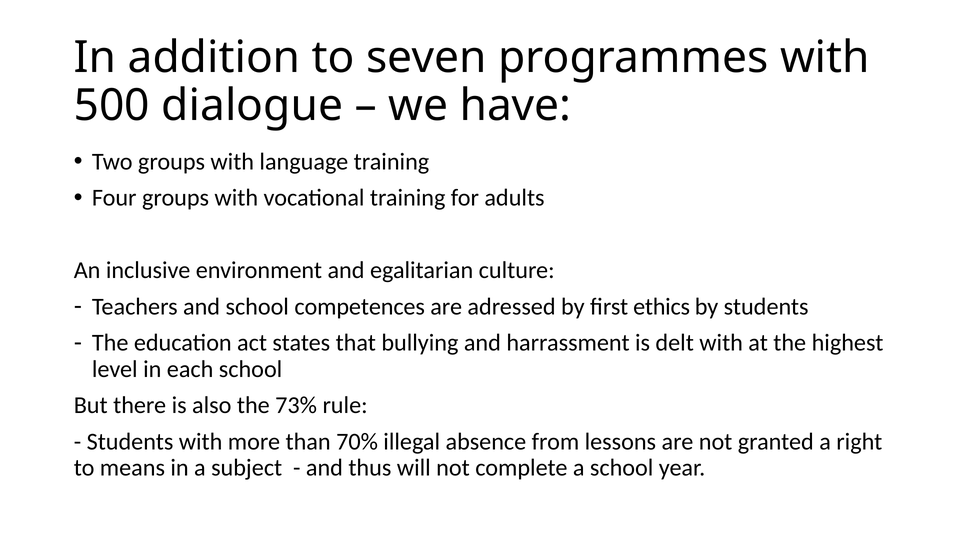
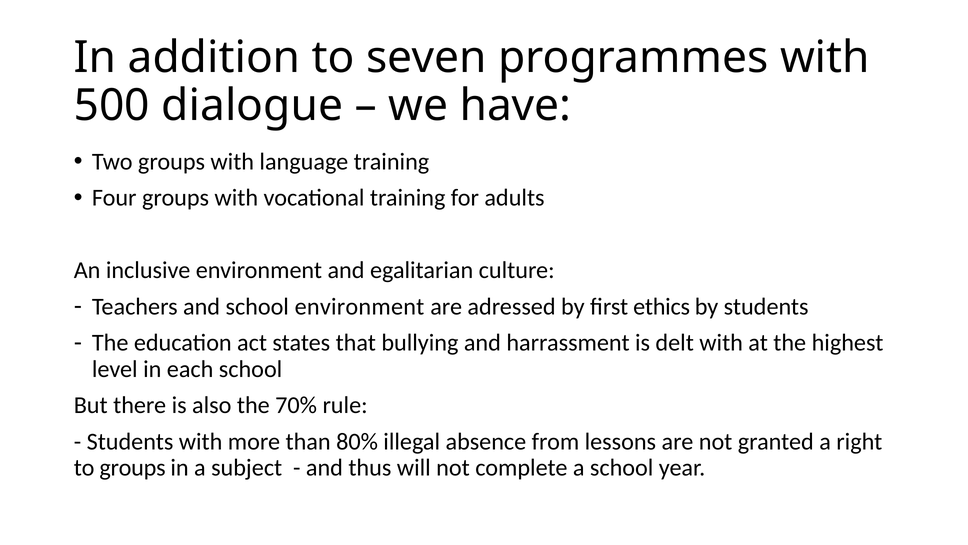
school competences: competences -> environment (359, 306)
73%: 73% -> 70% (296, 405)
70%: 70% -> 80% (357, 441)
to means: means -> groups (133, 467)
